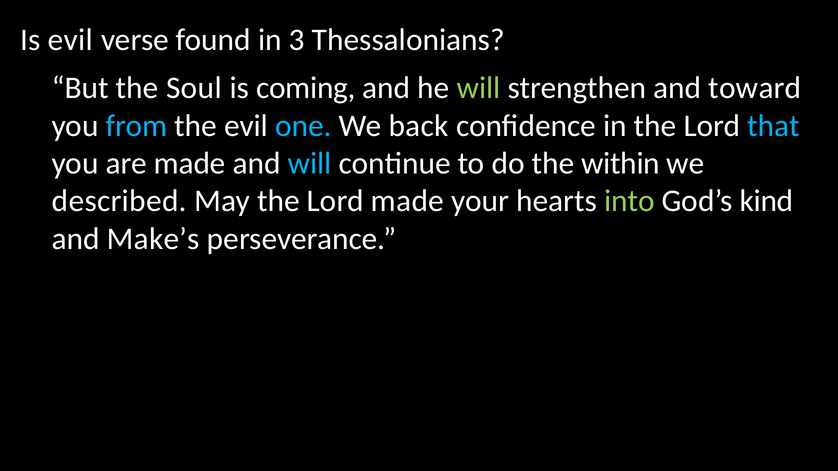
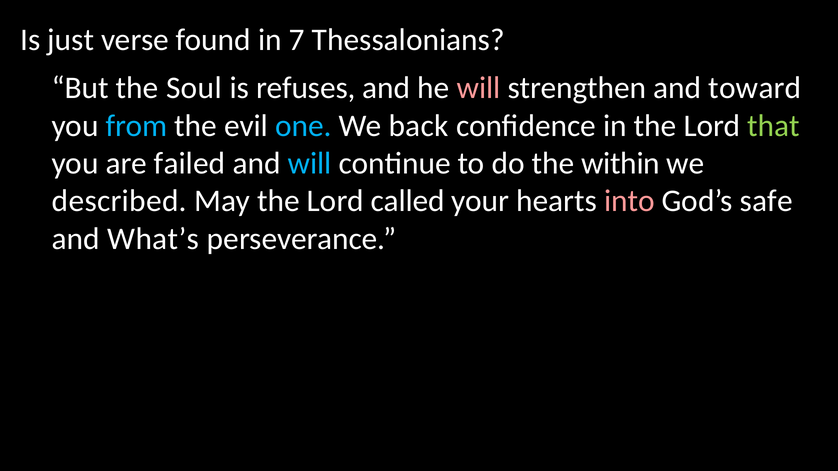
Is evil: evil -> just (71, 40)
3: 3 -> 7 (297, 40)
coming: coming -> refuses (306, 88)
will colour: light green -> pink (479, 88)
that colour: light blue -> light green (774, 126)
are made: made -> failed (190, 164)
Lord made: made -> called (408, 201)
into colour: light green -> pink (629, 201)
kind: kind -> safe (766, 201)
Make’s: Make’s -> What’s (153, 239)
